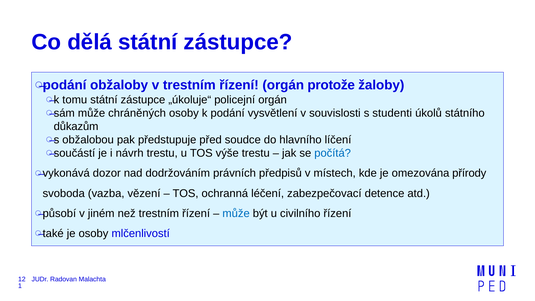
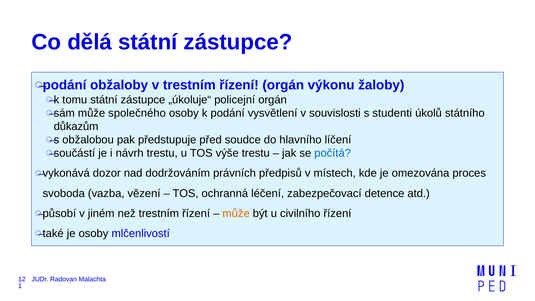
protože: protože -> výkonu (331, 85)
chráněných: chráněných -> společného (137, 113)
přírody: přírody -> proces (469, 173)
může colour: blue -> orange (236, 213)
